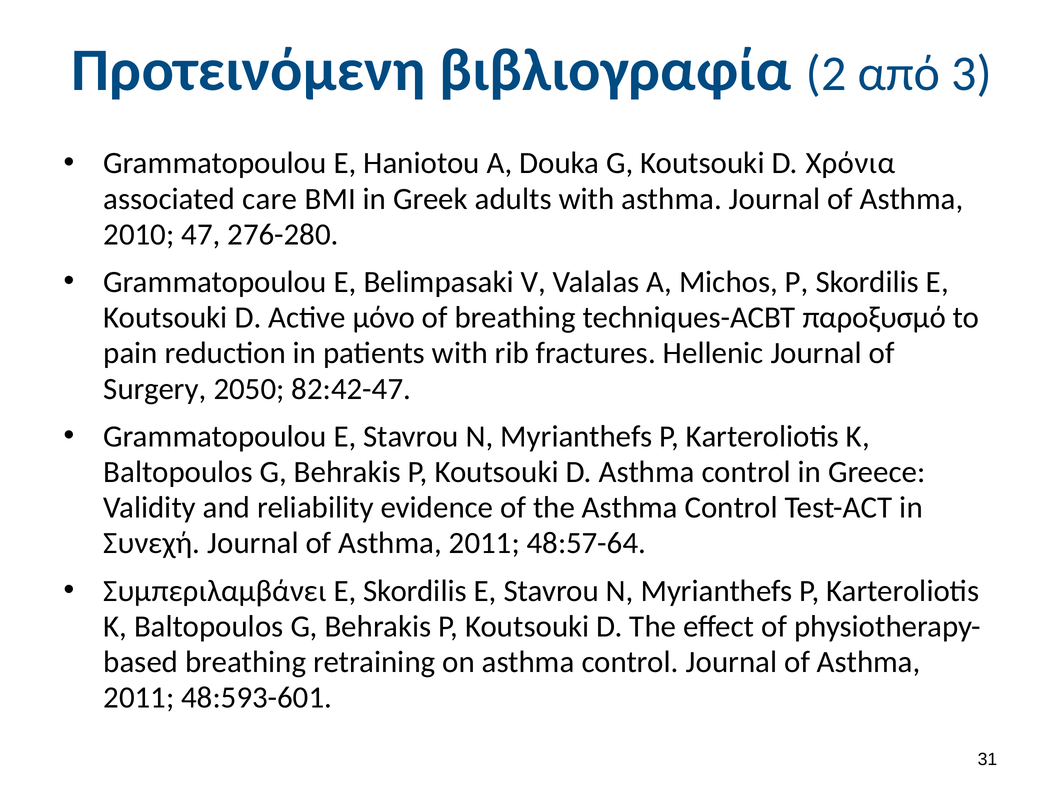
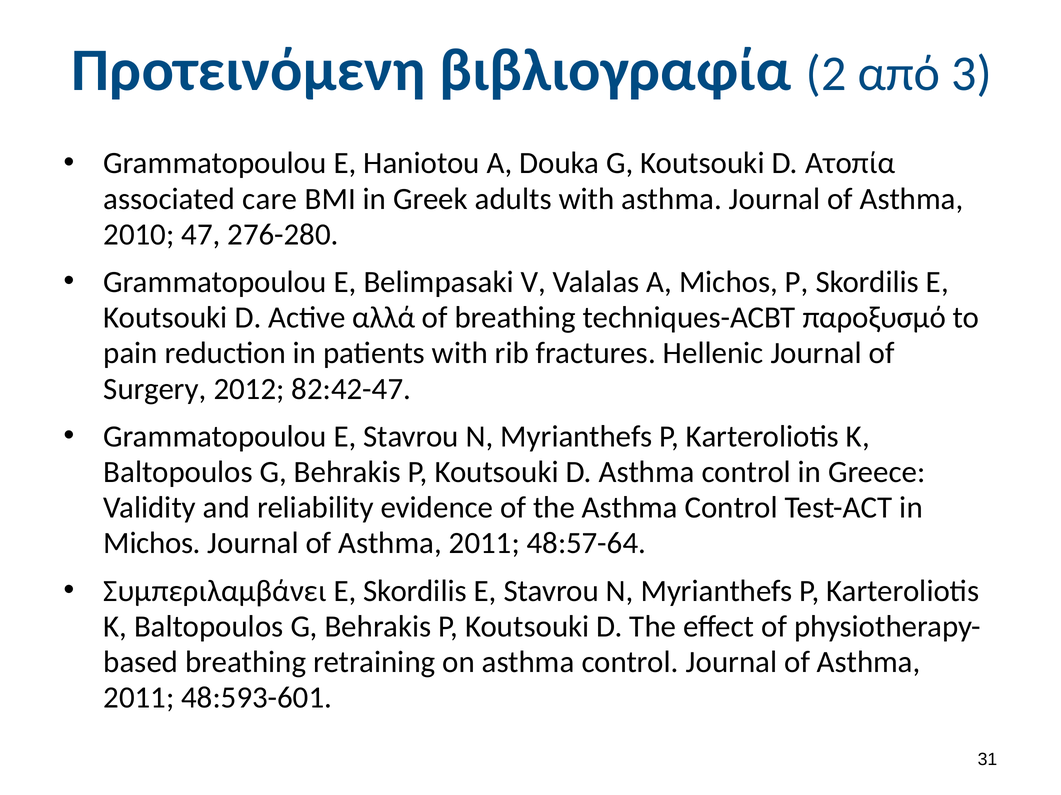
Χρόνια: Χρόνια -> Ατοπία (850, 163)
μόνο: μόνο -> αλλά (384, 318)
2050: 2050 -> 2012 (249, 389)
Συνεχή: Συνεχή -> Michos (152, 544)
